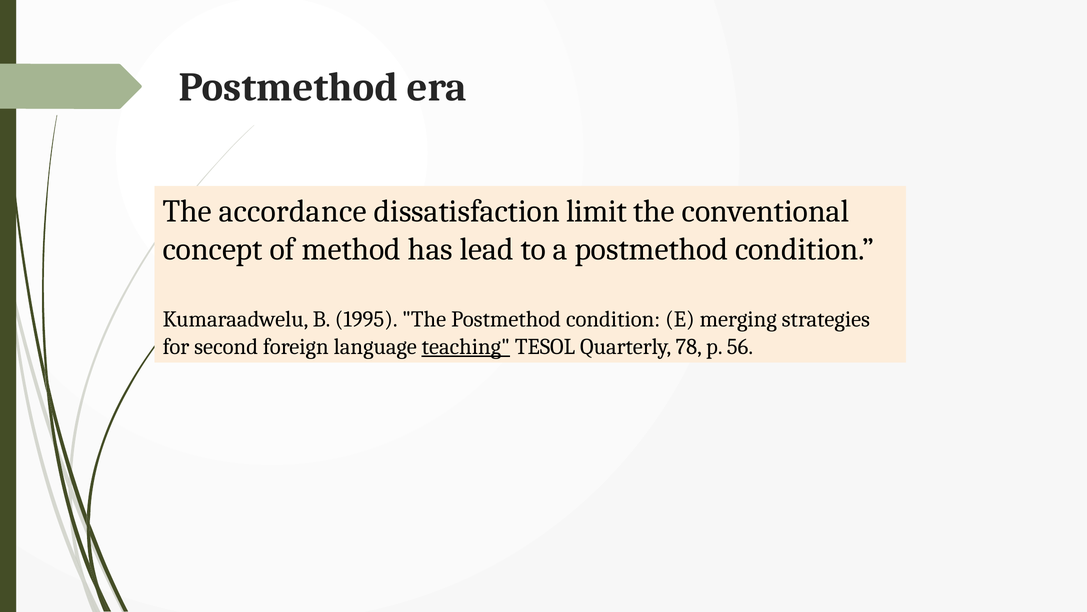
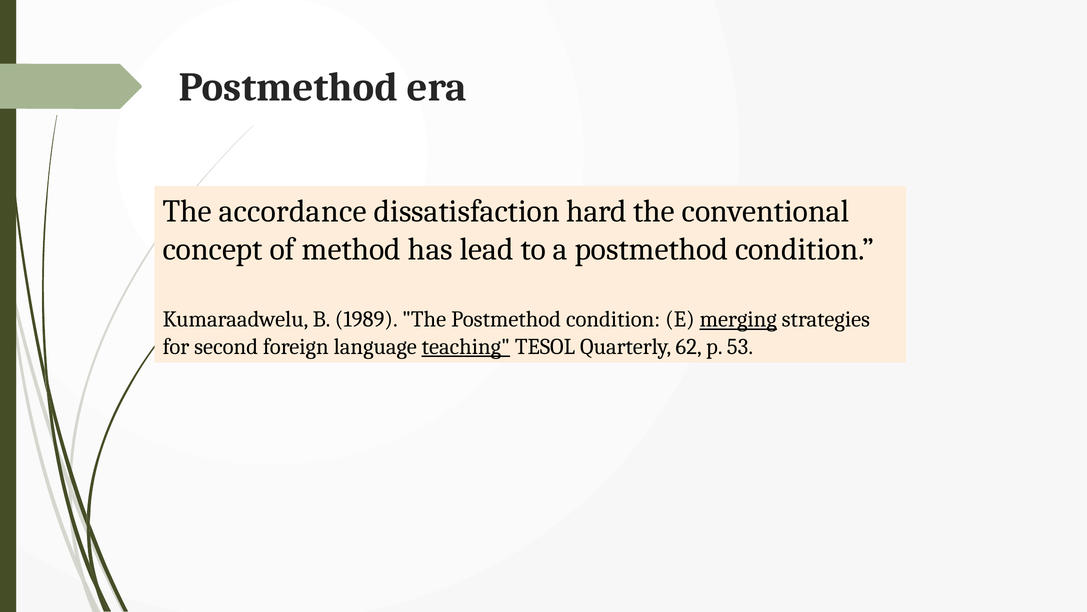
limit: limit -> hard (597, 211)
1995: 1995 -> 1989 (366, 319)
merging underline: none -> present (738, 319)
78: 78 -> 62 (689, 346)
56: 56 -> 53 (740, 346)
